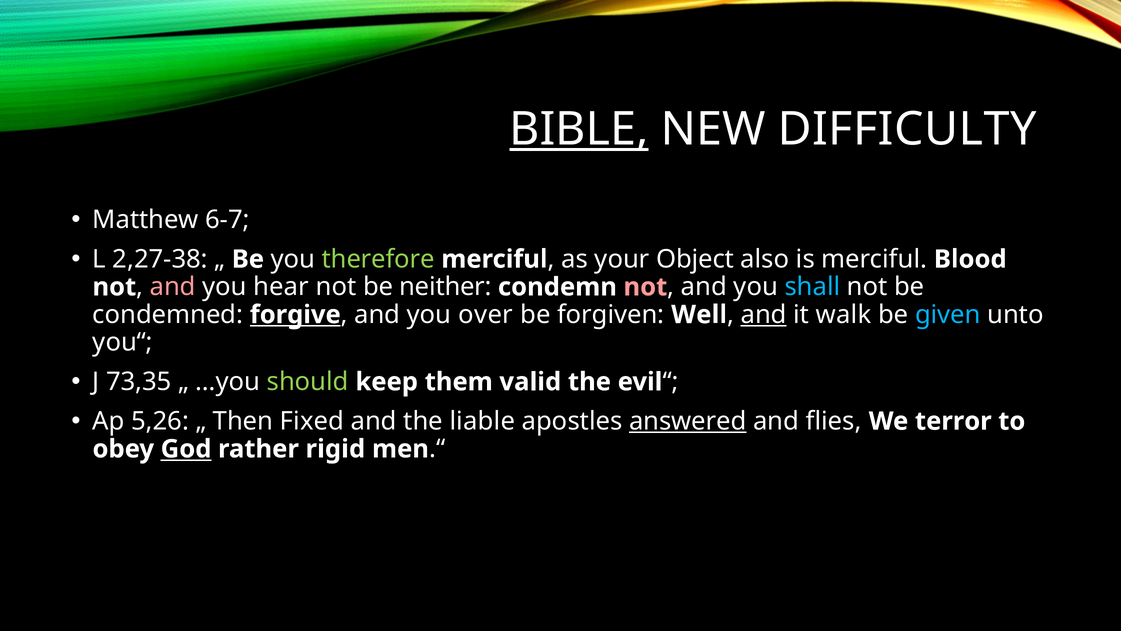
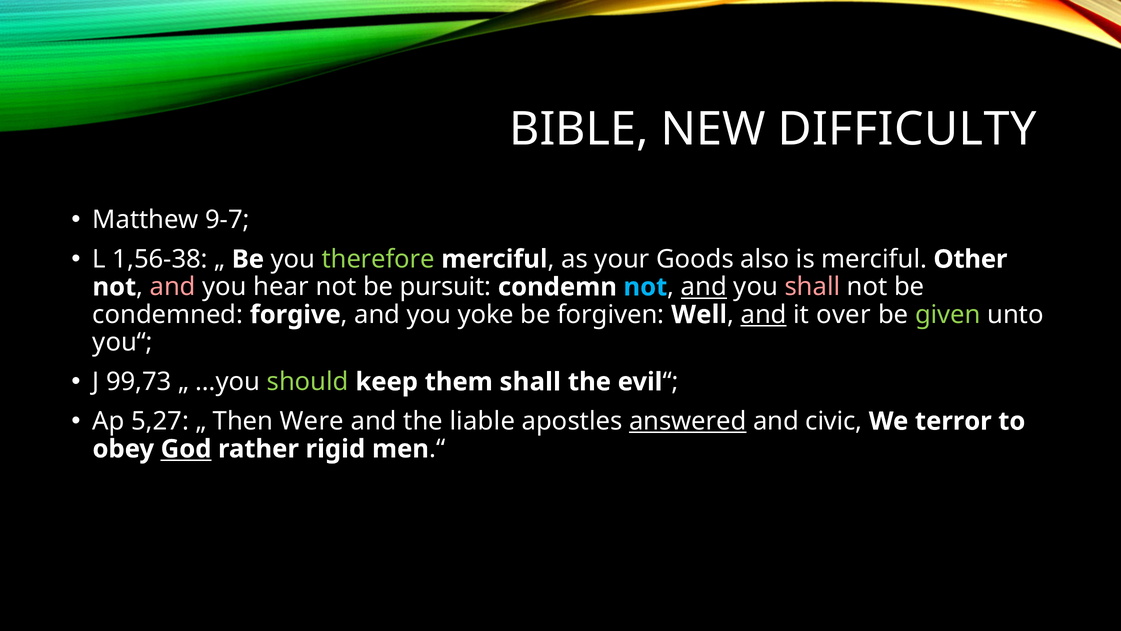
BIBLE underline: present -> none (579, 129)
6-7: 6-7 -> 9-7 (227, 220)
2,27-38: 2,27-38 -> 1,56-38 (160, 259)
Object: Object -> Goods (695, 259)
Blood: Blood -> Other (970, 259)
neither: neither -> pursuit (446, 287)
not colour: pink -> light blue (645, 287)
and underline: none -> present (704, 287)
shall colour: light blue -> pink (812, 287)
forgive underline: present -> none (295, 314)
over: over -> yoke (486, 314)
walk: walk -> over (844, 314)
given colour: light blue -> light green (948, 314)
73,35: 73,35 -> 99,73 (139, 382)
them valid: valid -> shall (530, 382)
5,26: 5,26 -> 5,27 (160, 421)
Fixed: Fixed -> Were (312, 421)
flies: flies -> civic (834, 421)
